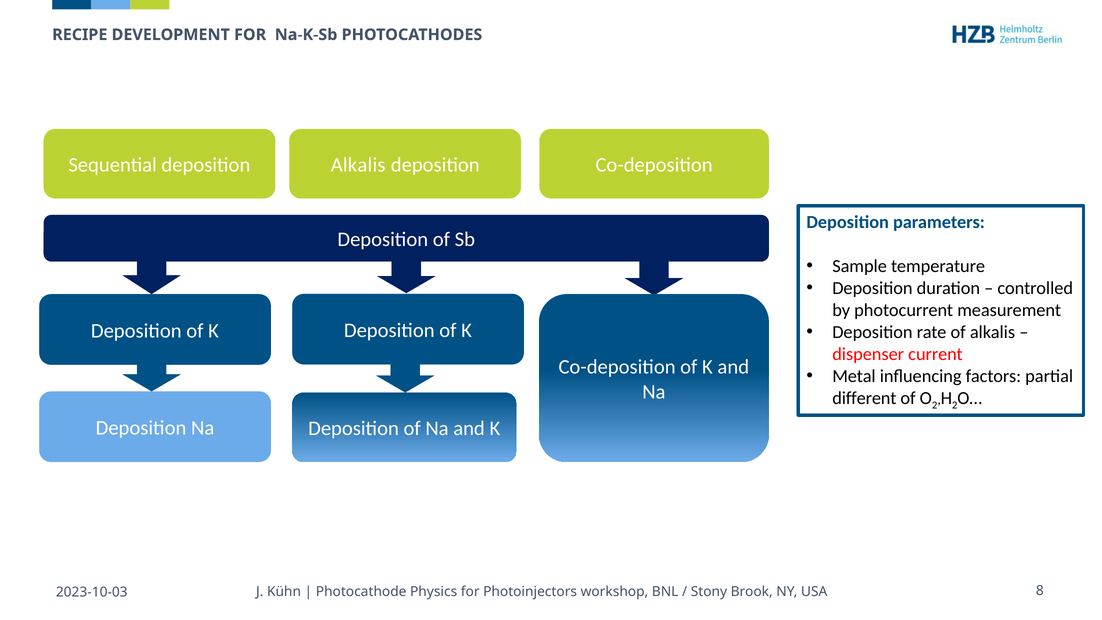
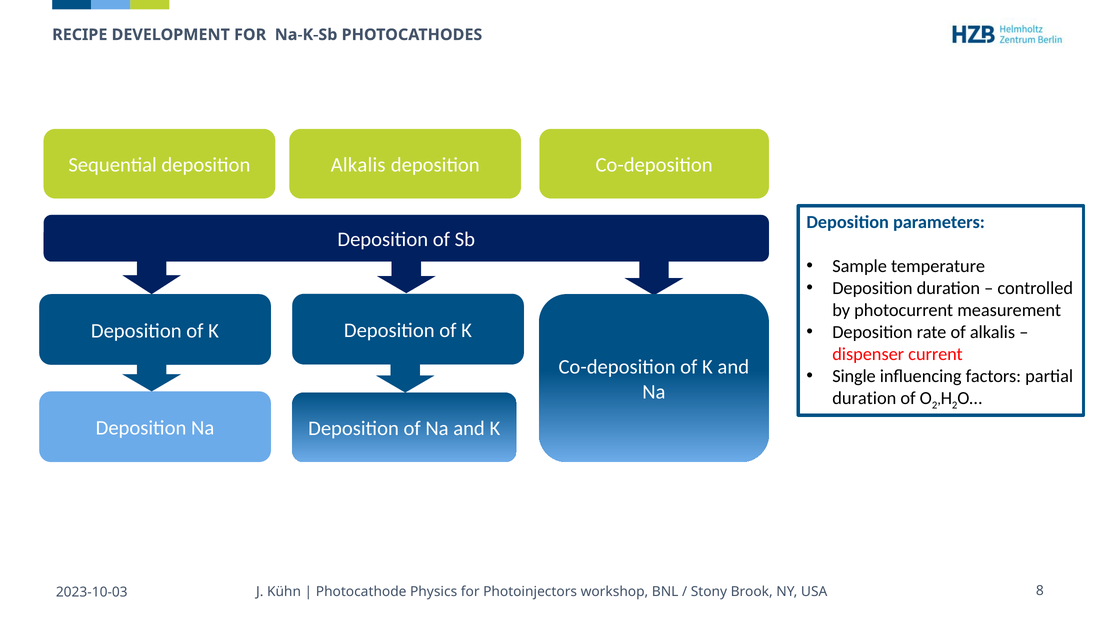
Metal: Metal -> Single (854, 376)
different: different -> duration (864, 398)
